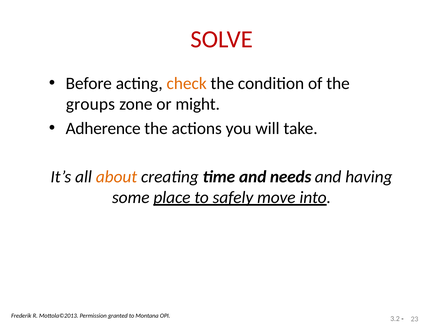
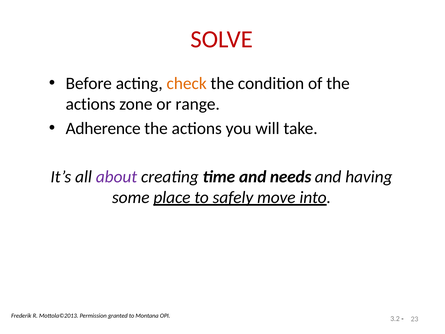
groups: groups -> actions (91, 104)
might: might -> range (198, 104)
about colour: orange -> purple (116, 177)
